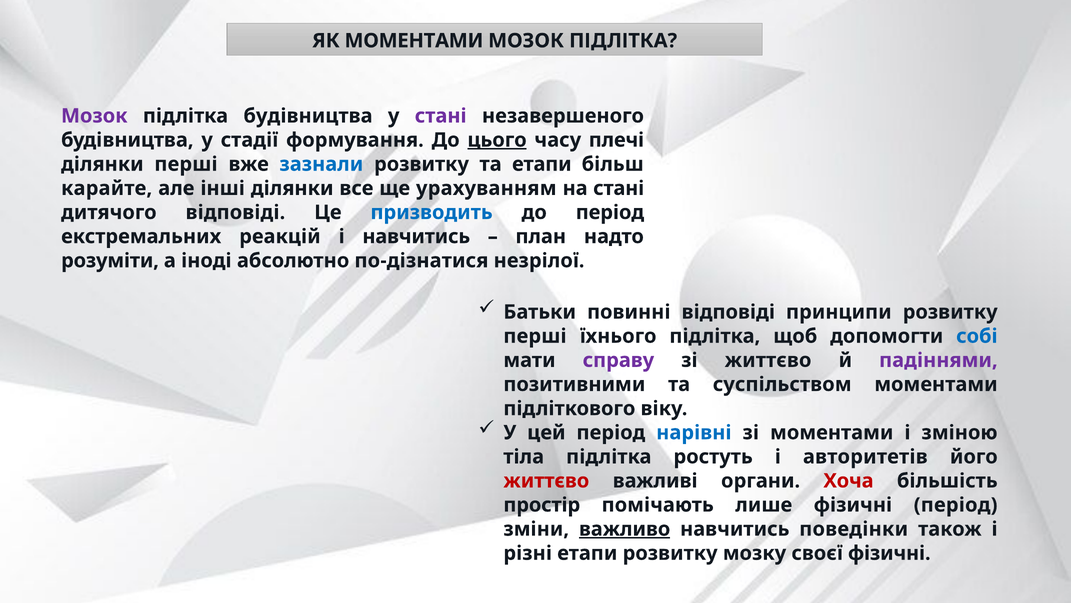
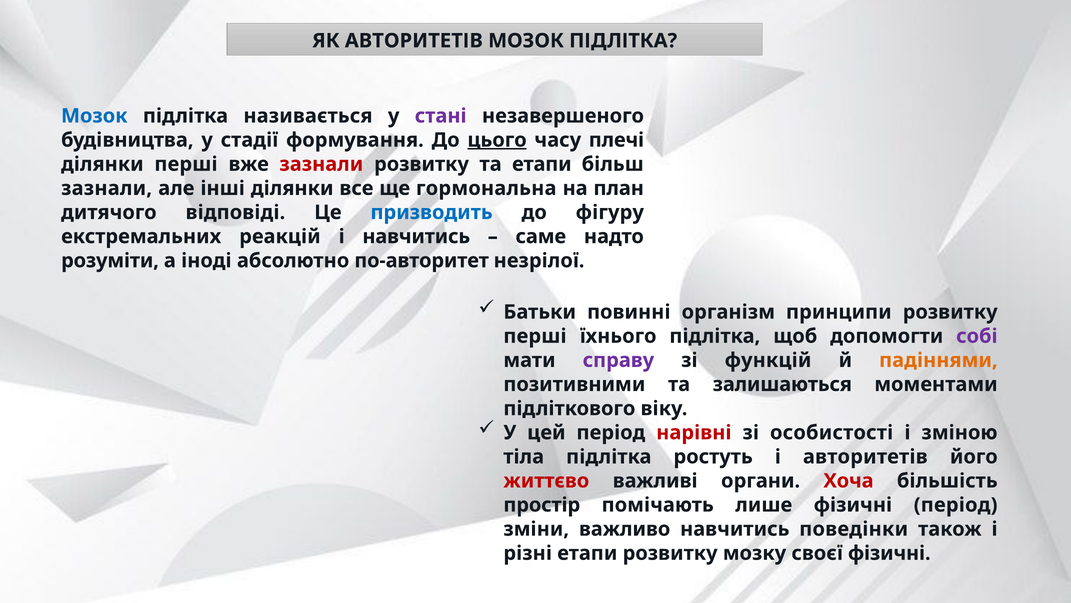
ЯК МОМЕНТАМИ: МОМЕНТАМИ -> АВТОРИТЕТІВ (414, 41)
Мозок colour: purple -> blue (94, 116)
підлітка будівництва: будівництва -> називається (308, 116)
зазнали colour: blue -> red (321, 164)
карайте: карайте -> зазнали (107, 188)
урахуванням: урахуванням -> гормональна (486, 188)
на стані: стані -> план (619, 188)
до період: період -> фігуру (610, 212)
план: план -> саме (541, 236)
по-дізнатися: по-дізнатися -> по-авторитет (422, 260)
повинні відповіді: відповіді -> організм (728, 312)
собі colour: blue -> purple (977, 336)
зі життєво: життєво -> функцій (768, 360)
падіннями colour: purple -> orange (938, 360)
суспільством: суспільством -> залишаються (782, 384)
нарівні colour: blue -> red (694, 432)
зі моментами: моментами -> особистості (832, 432)
важливо underline: present -> none (625, 529)
